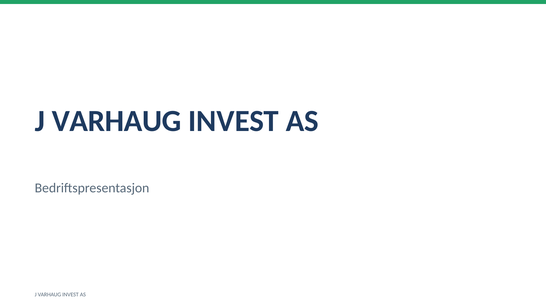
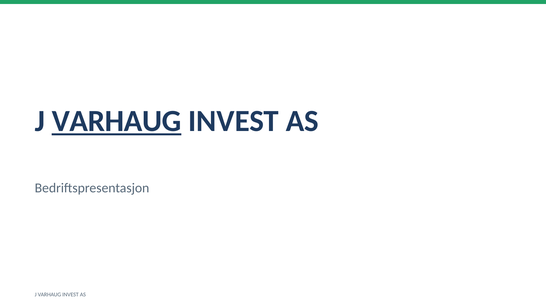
VARHAUG underline: none -> present (117, 121)
